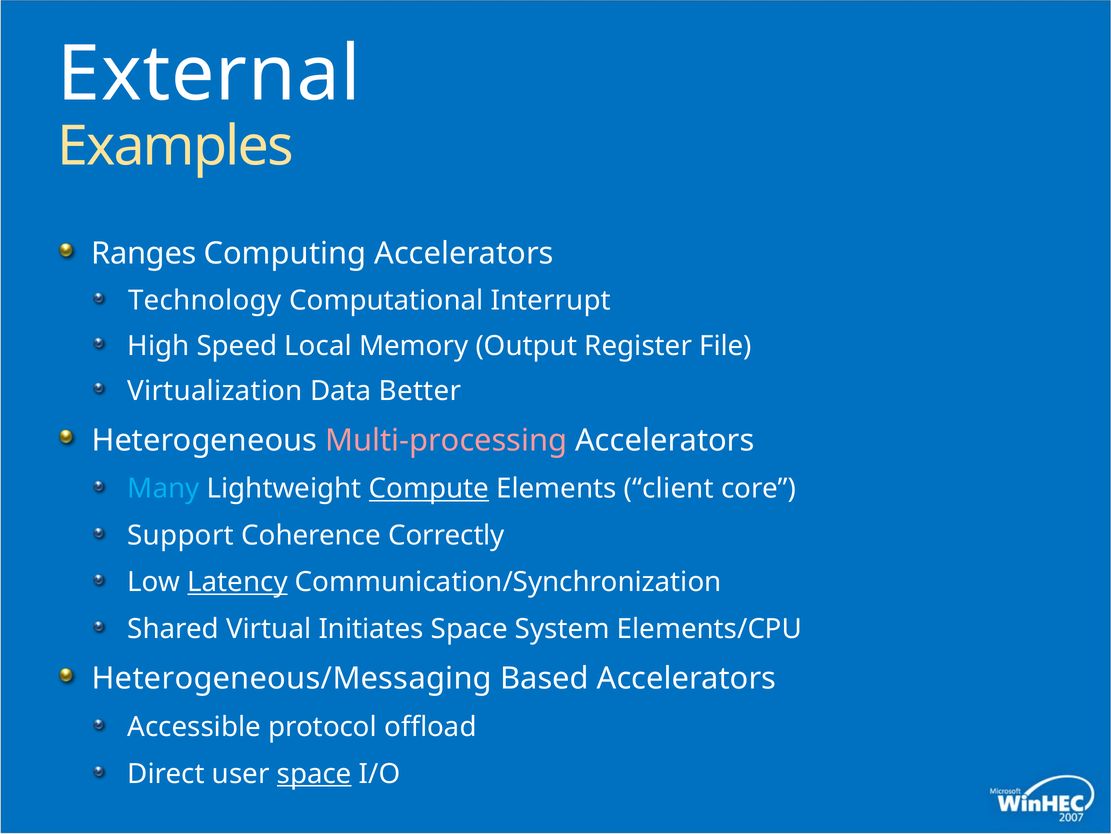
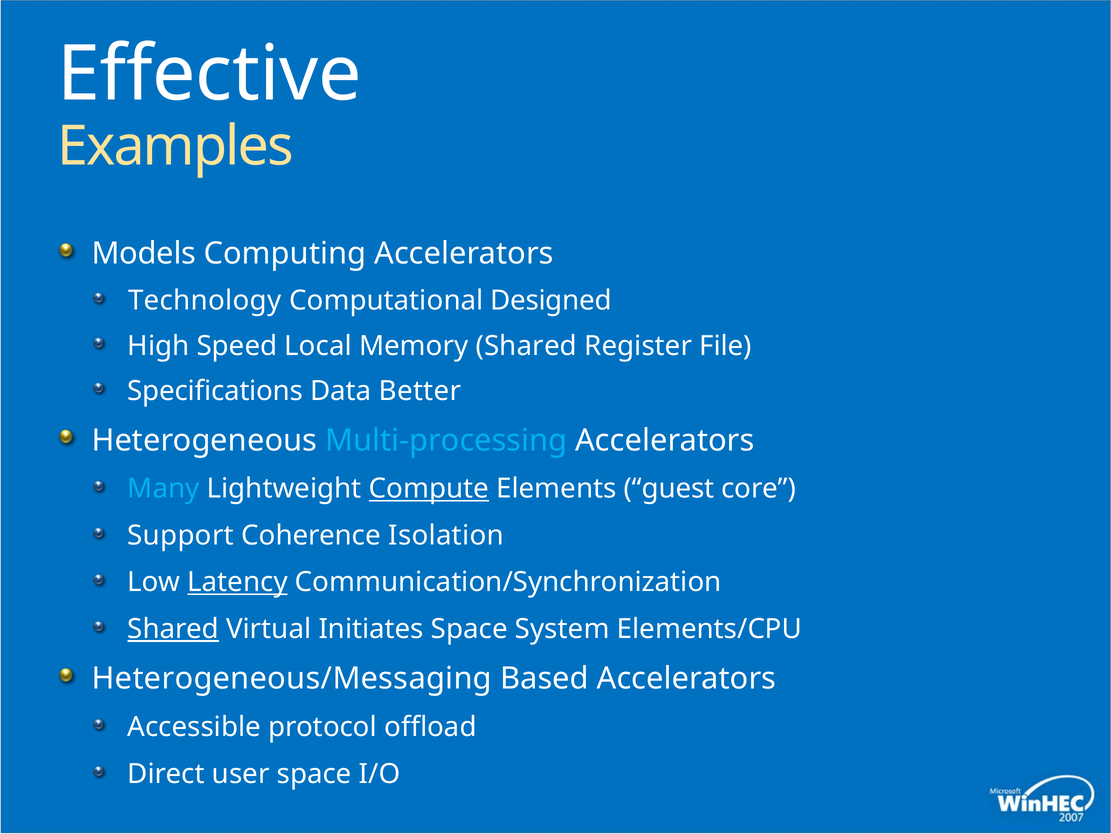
External: External -> Effective (209, 74)
Ranges: Ranges -> Models (144, 253)
Interrupt: Interrupt -> Designed (551, 300)
Memory Output: Output -> Shared (526, 346)
Virtualization: Virtualization -> Specifications (215, 391)
Multi-processing colour: pink -> light blue (446, 440)
client: client -> guest (669, 488)
Correctly: Correctly -> Isolation (446, 535)
Shared underline: none -> present (173, 628)
space underline: present -> none (314, 773)
